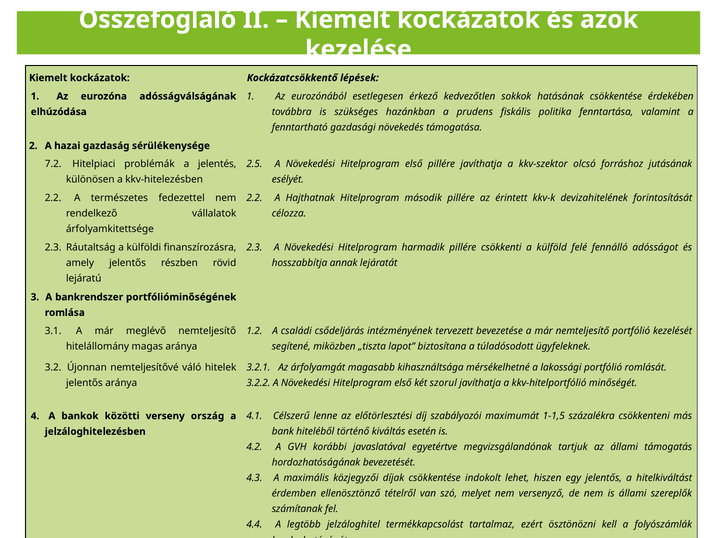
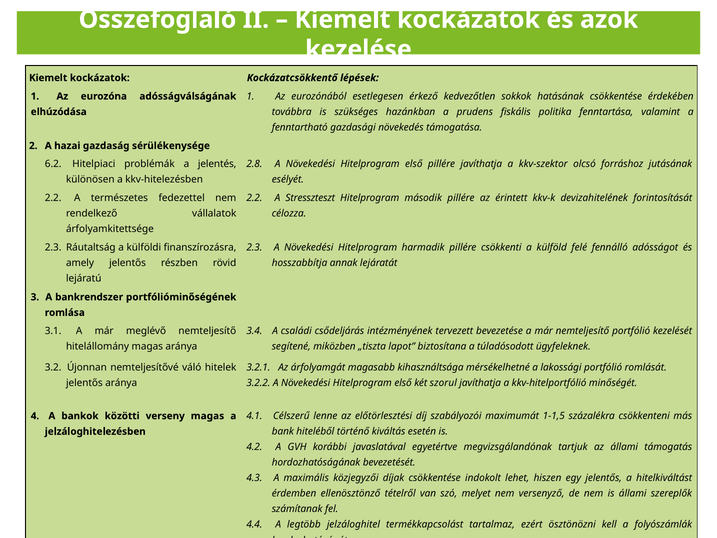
7.2: 7.2 -> 6.2 (53, 164)
2.5: 2.5 -> 2.8 (254, 164)
Hajthatnak: Hajthatnak -> Stresszteszt (310, 198)
1.2: 1.2 -> 3.4 (254, 331)
verseny ország: ország -> magas (208, 416)
